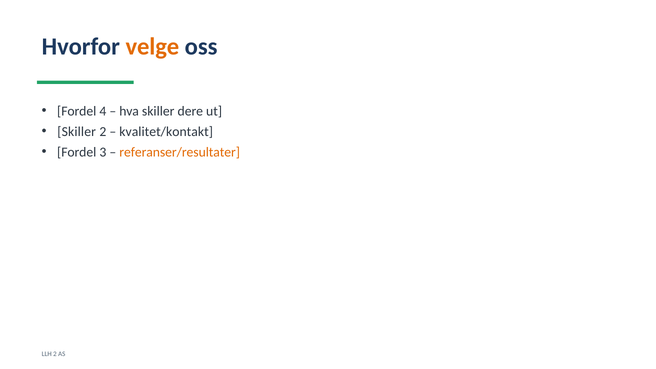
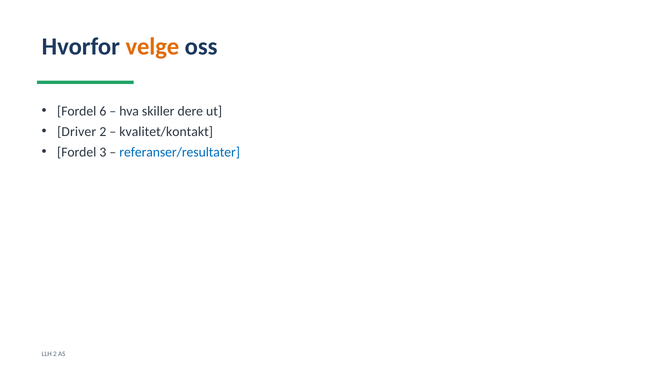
4: 4 -> 6 (103, 111)
Skiller: Skiller -> Driver (77, 132)
referanser/resultater colour: orange -> blue (180, 152)
